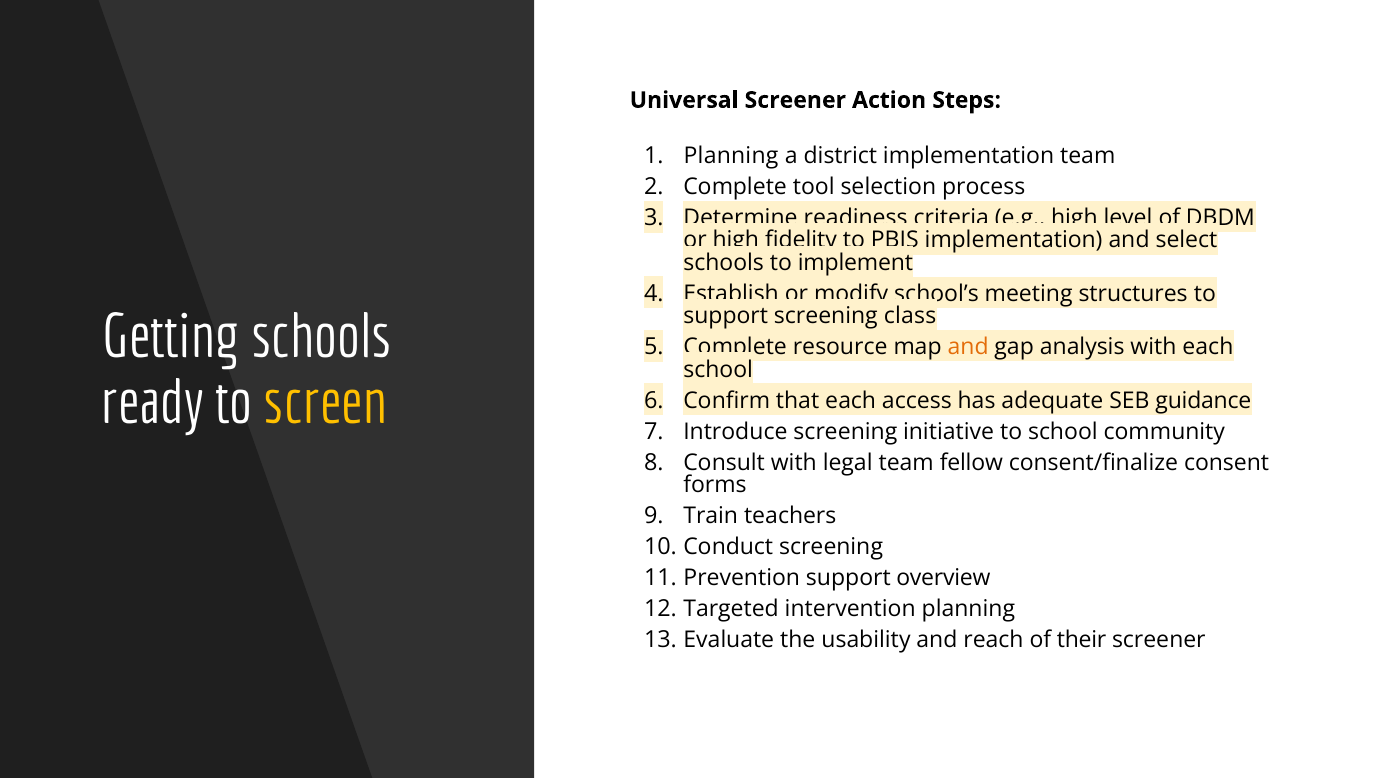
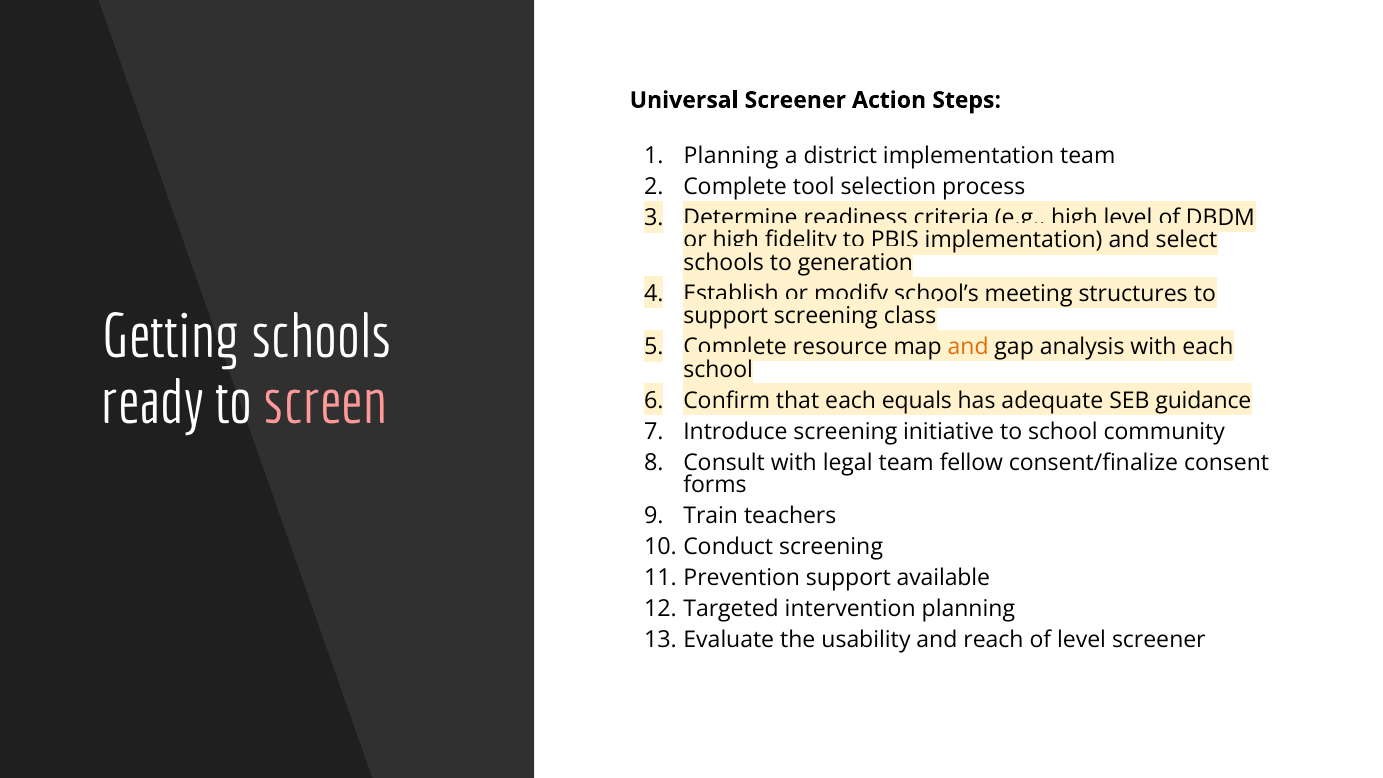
implement: implement -> generation (855, 263)
screen colour: yellow -> pink (326, 404)
access: access -> equals (917, 400)
overview: overview -> available (943, 578)
of their: their -> level (1082, 640)
